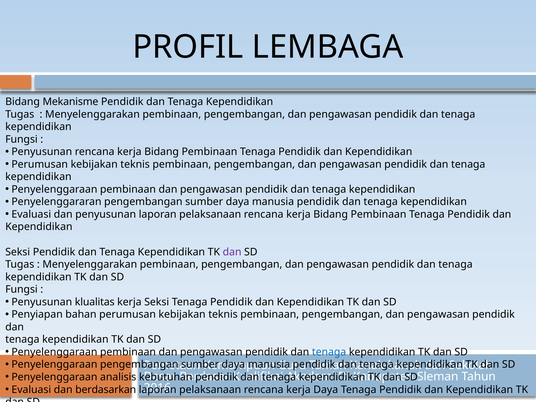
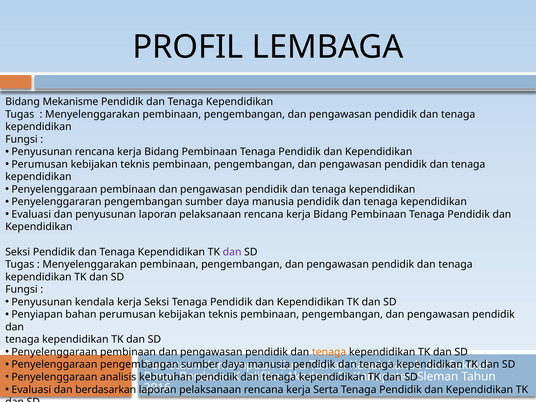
klualitas: klualitas -> kendala (95, 302)
tenaga colour: blue -> orange (329, 352)
kerja Daya: Daya -> Serta (326, 390)
